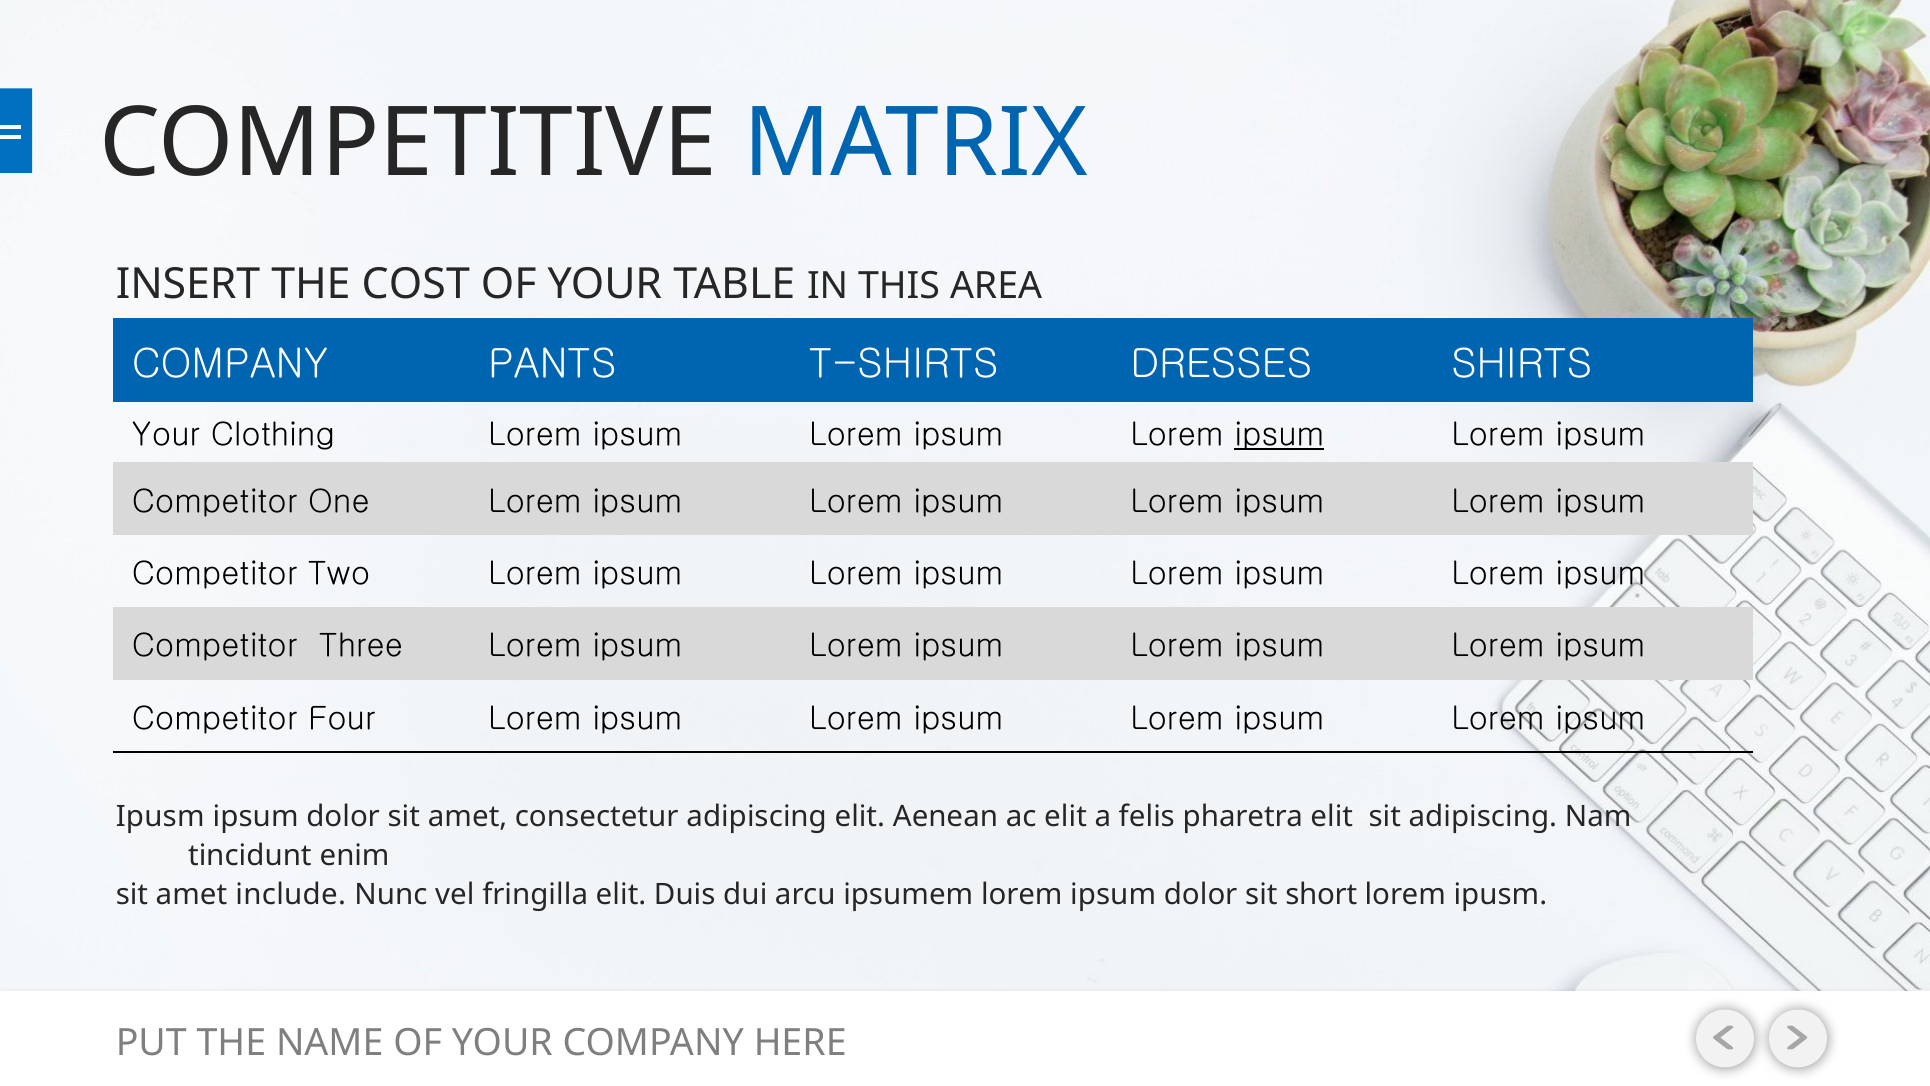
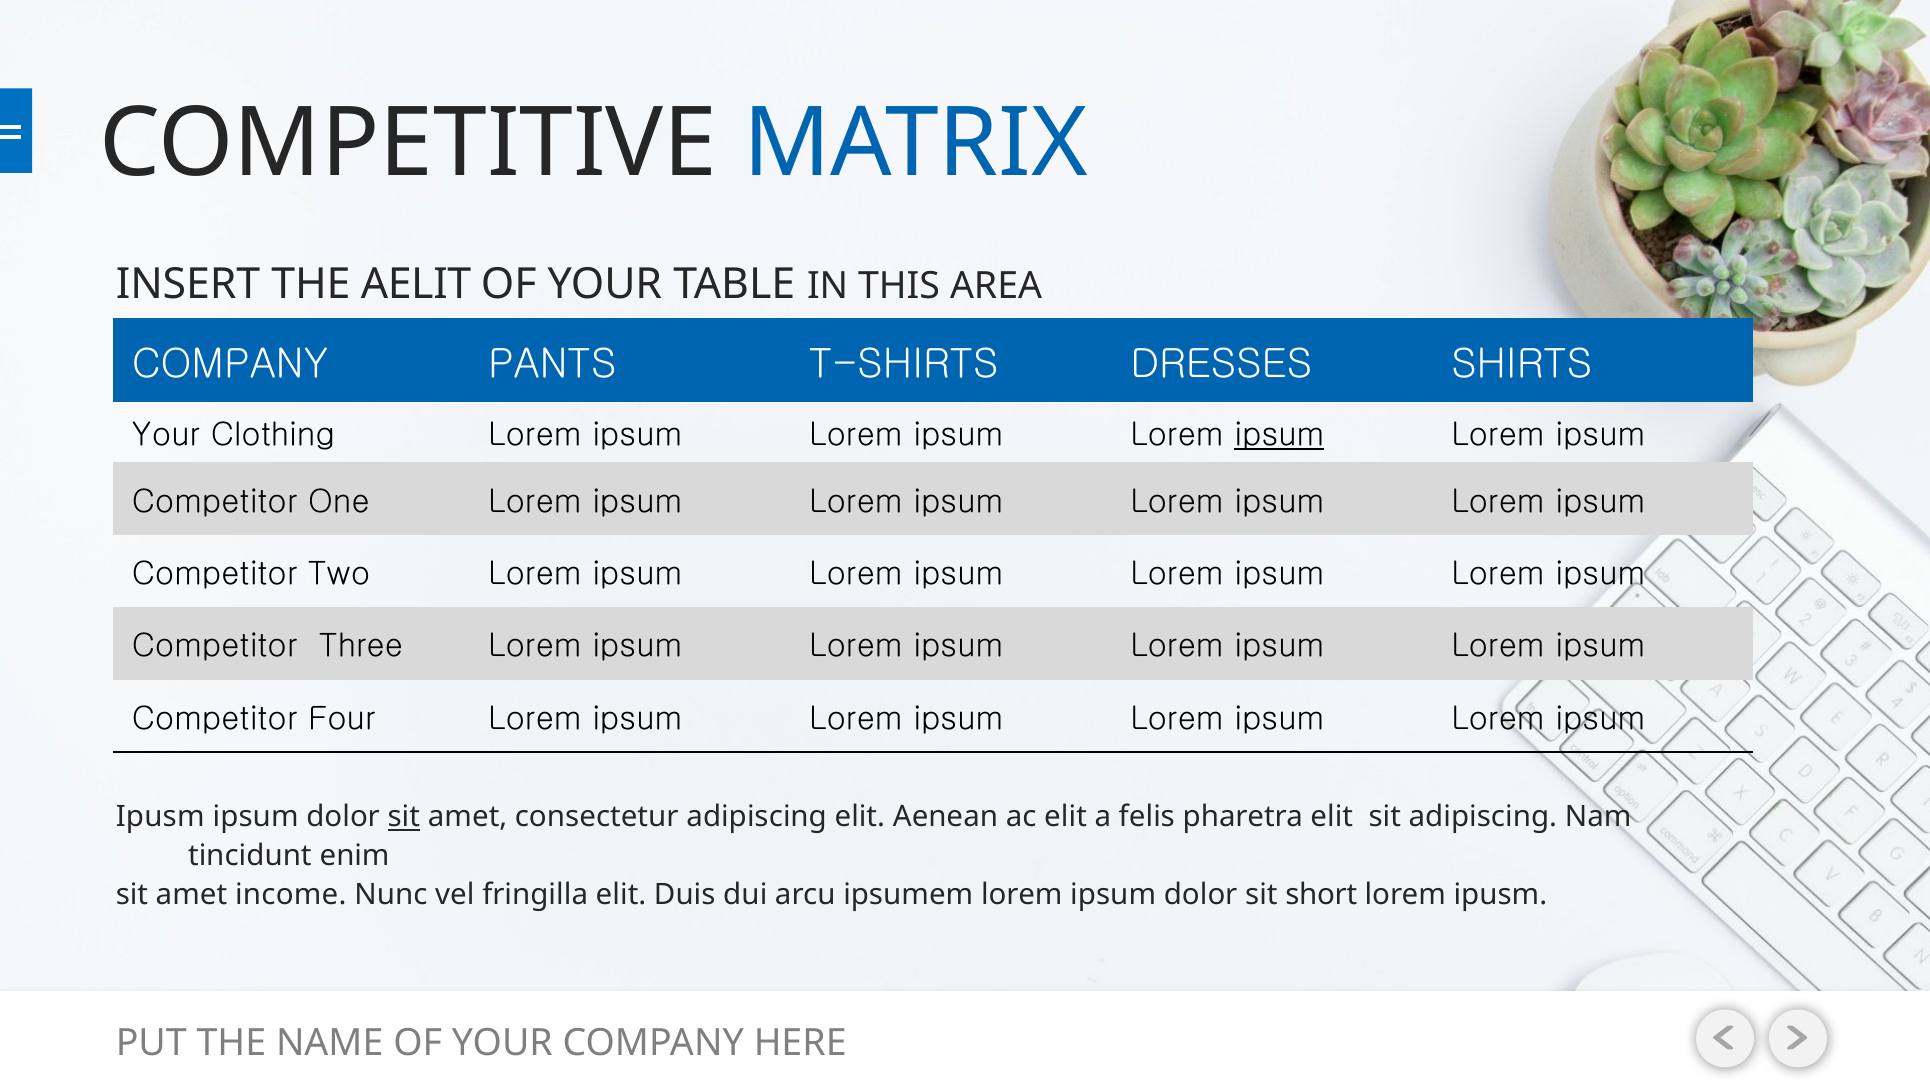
COST: COST -> AELIT (416, 285)
sit underline: none -> present (404, 817)
include: include -> income (291, 895)
